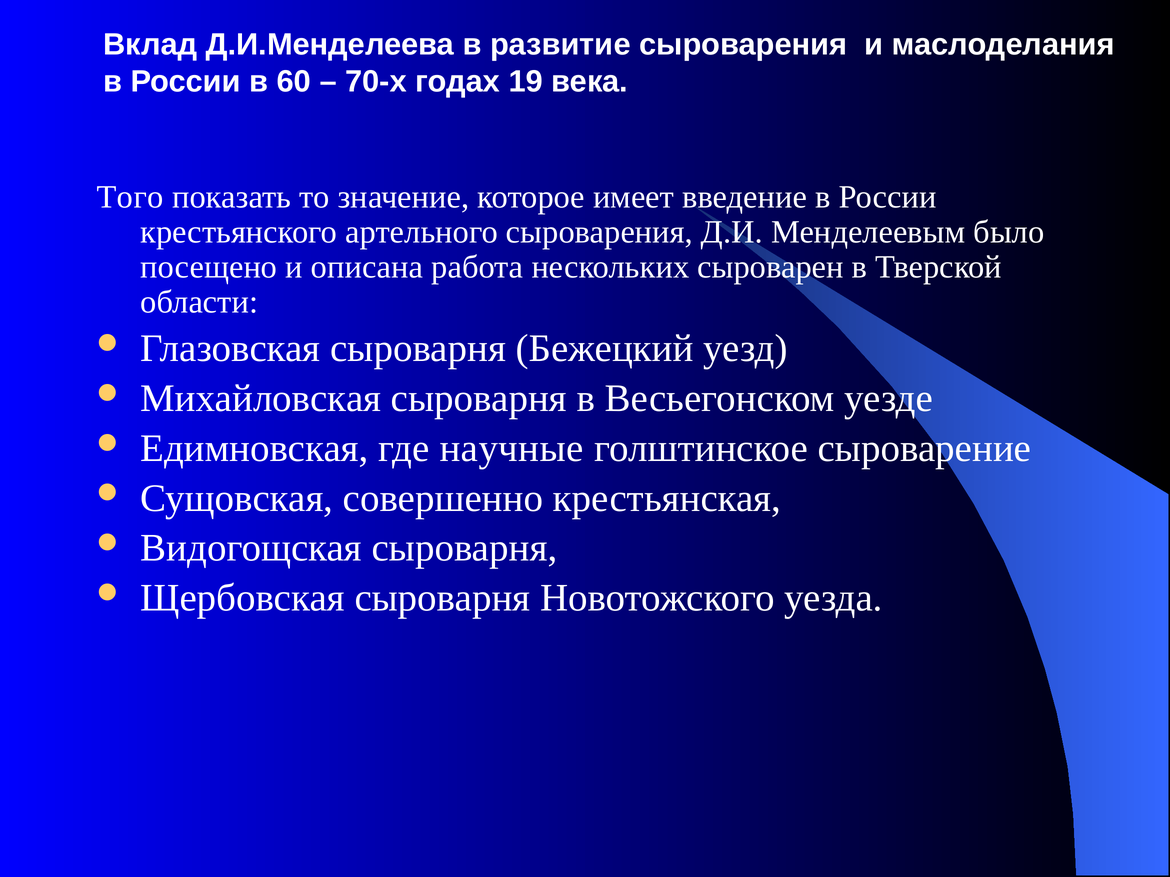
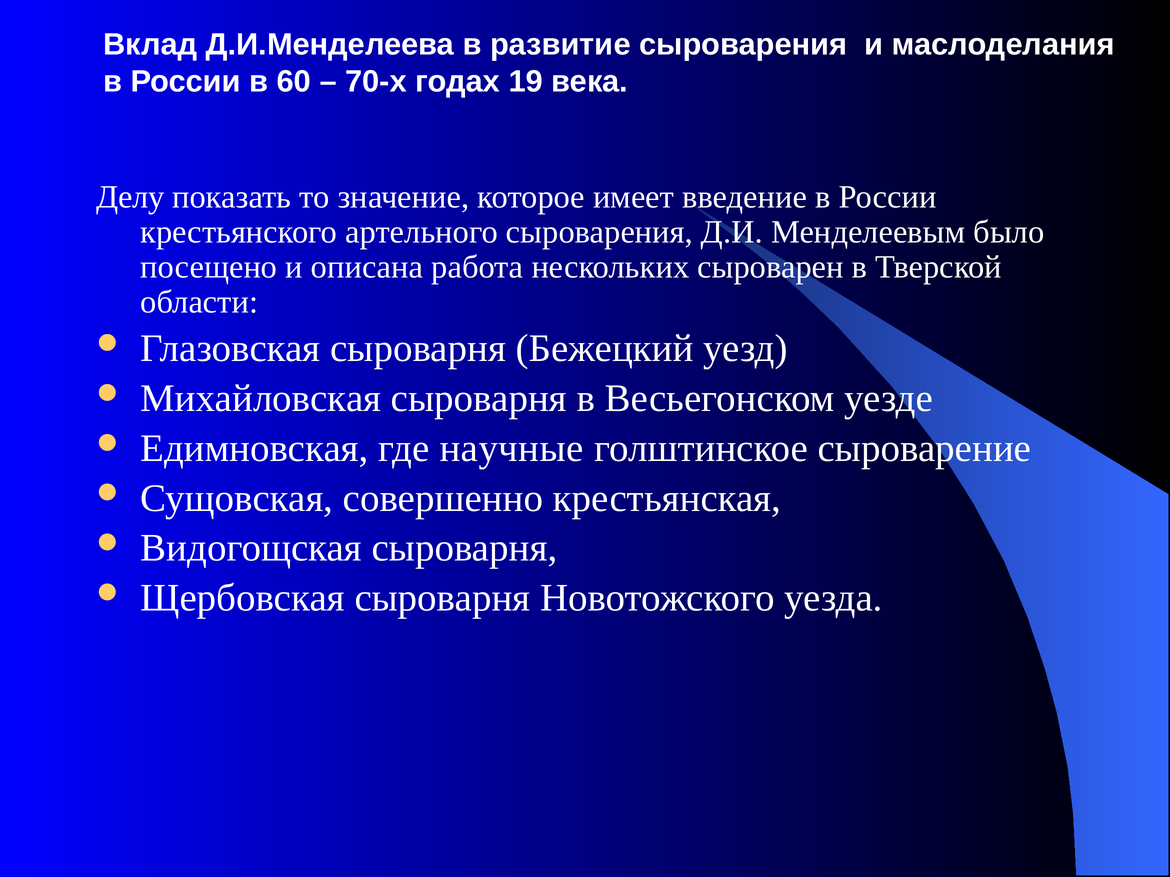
Того: Того -> Делу (130, 197)
